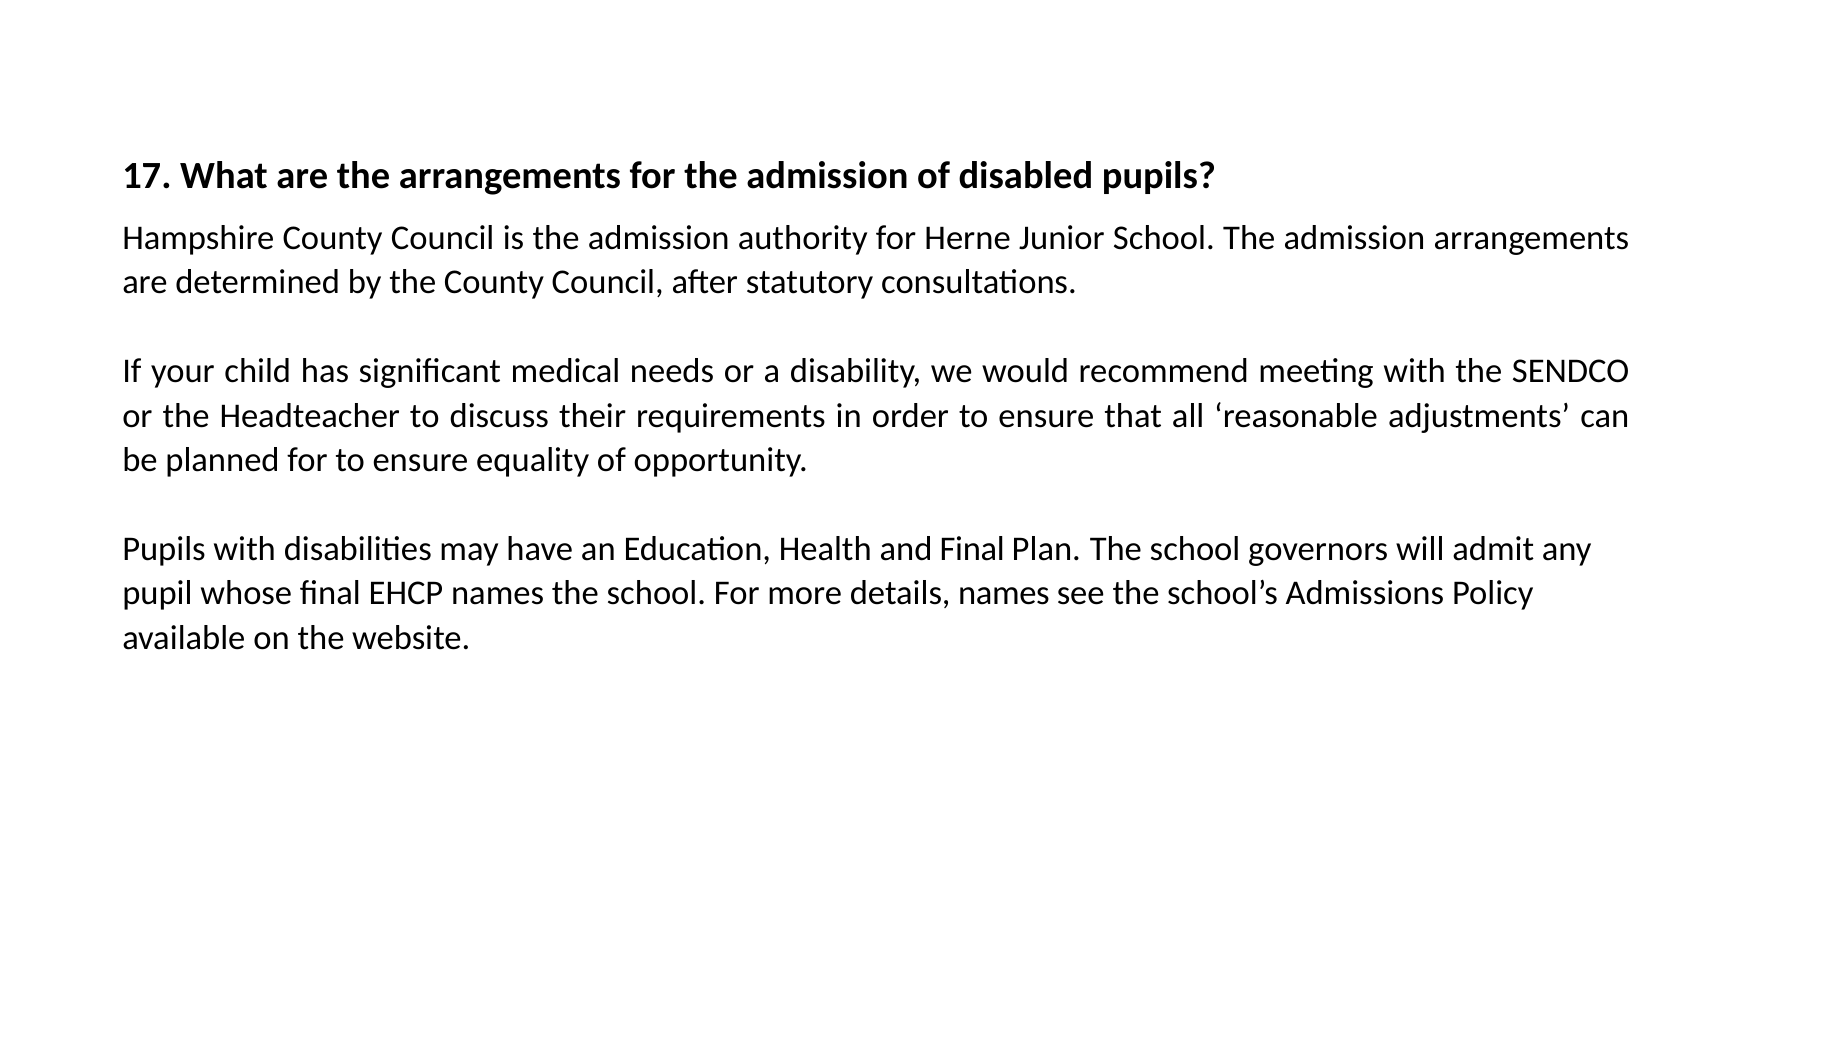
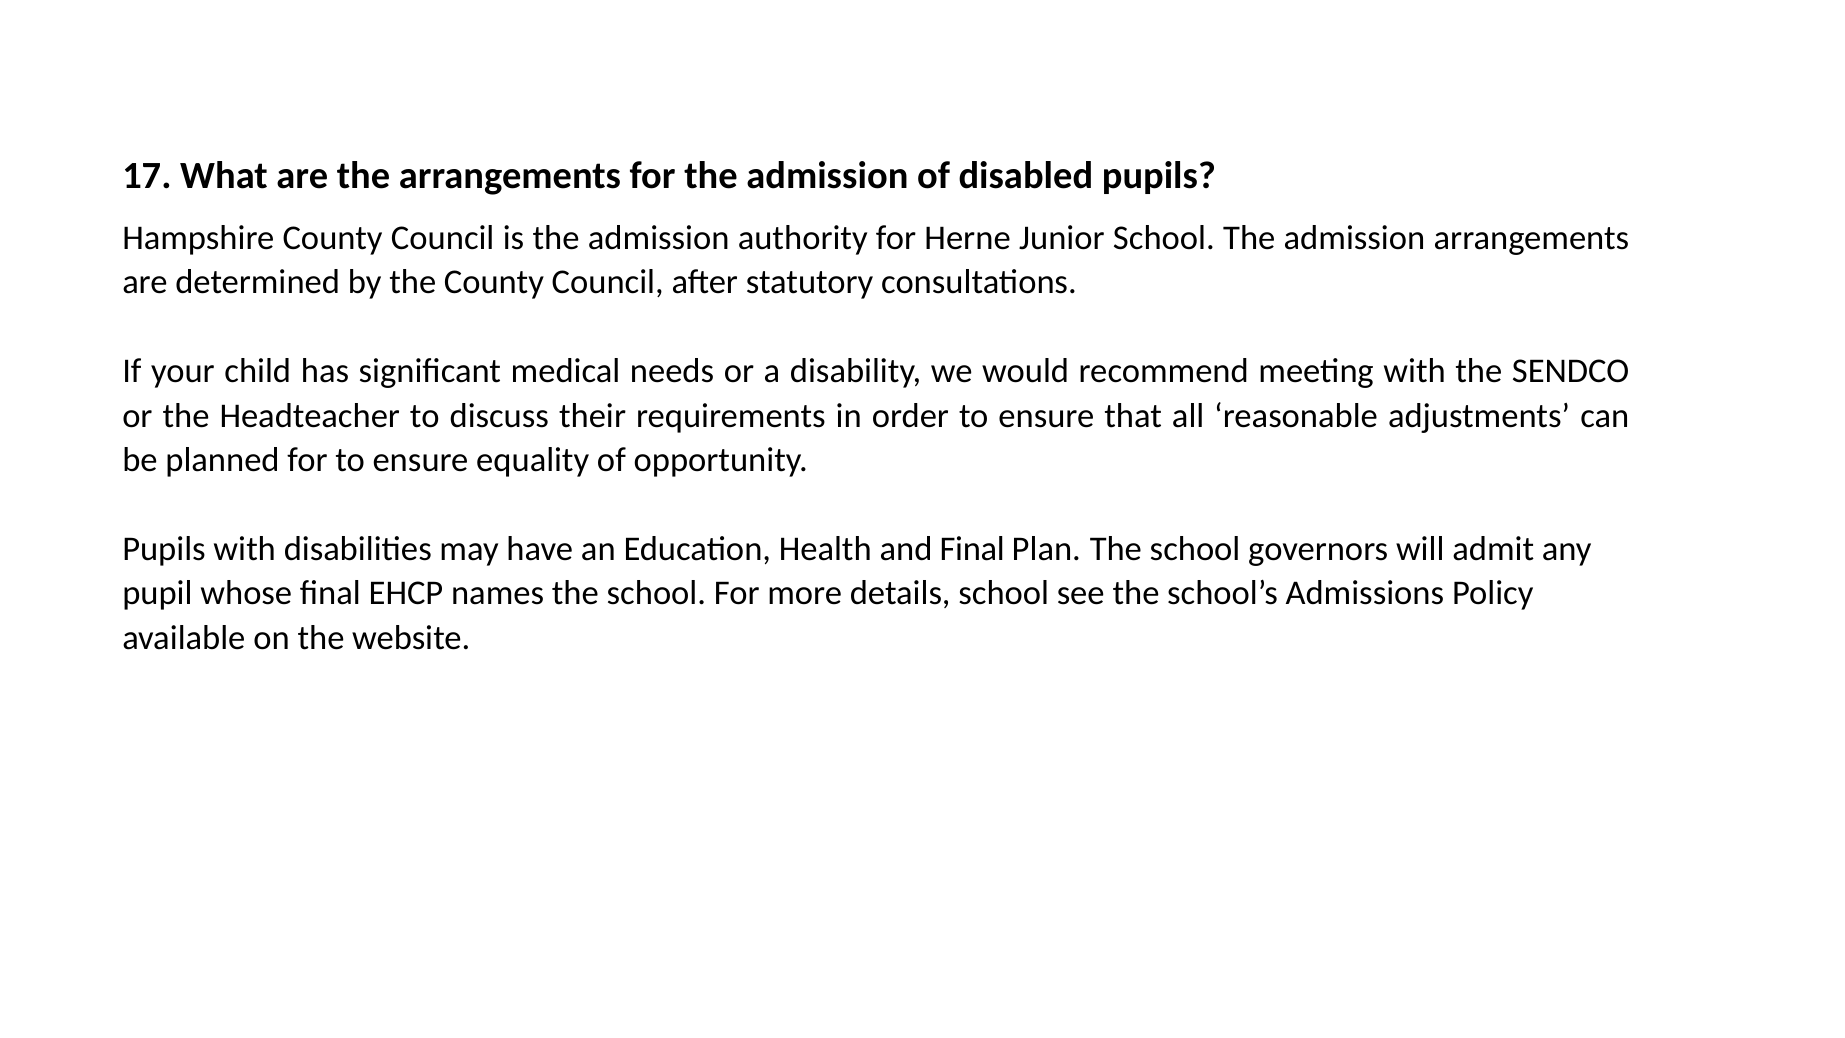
details names: names -> school (1004, 593)
